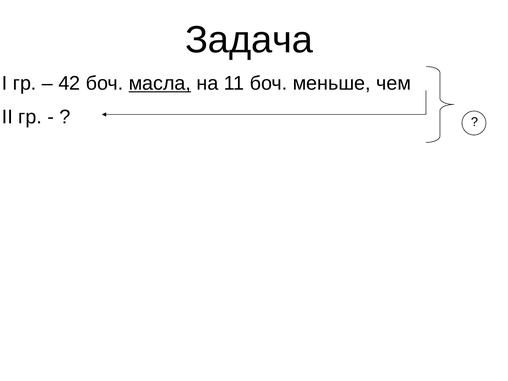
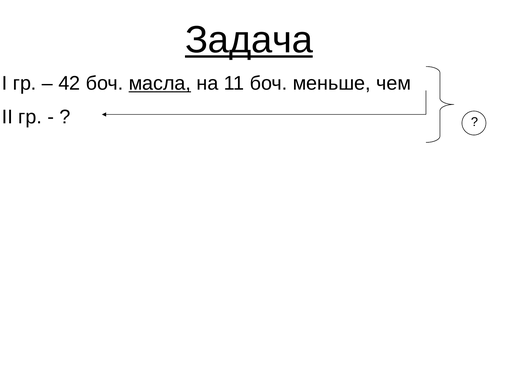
Задача underline: none -> present (249, 40)
